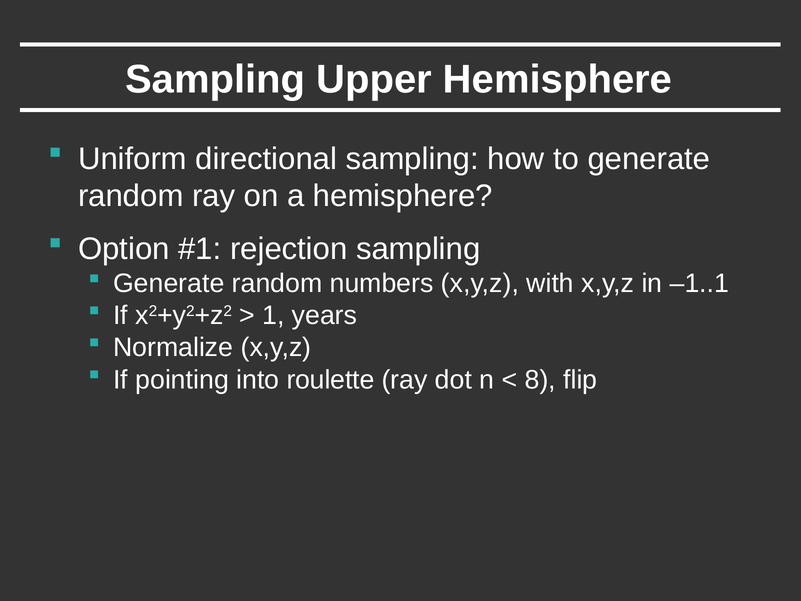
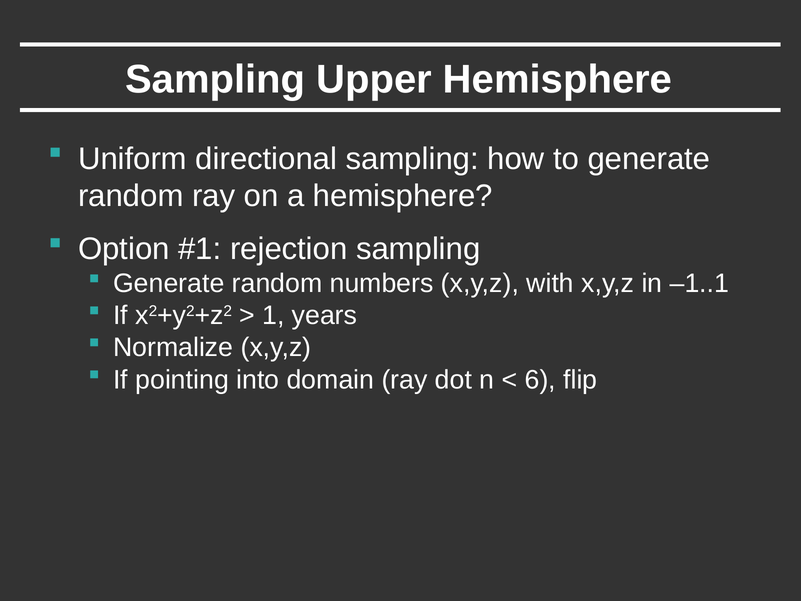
roulette: roulette -> domain (330, 380)
8: 8 -> 6 (540, 380)
